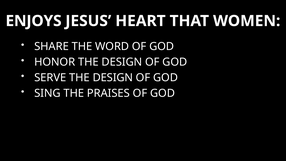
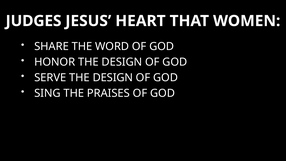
ENJOYS: ENJOYS -> JUDGES (34, 21)
